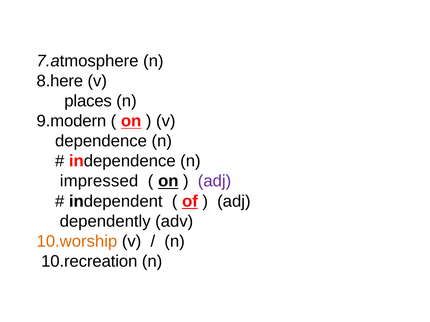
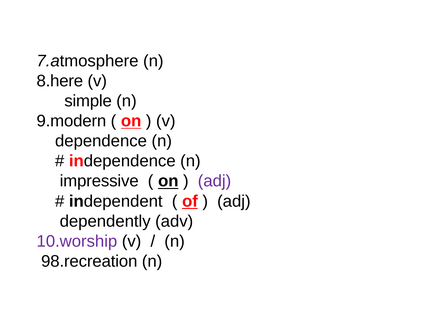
places: places -> simple (88, 101)
impressed: impressed -> impressive (99, 181)
10.worship colour: orange -> purple (77, 242)
10.recreation: 10.recreation -> 98.recreation (89, 262)
